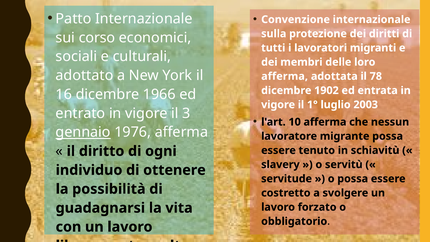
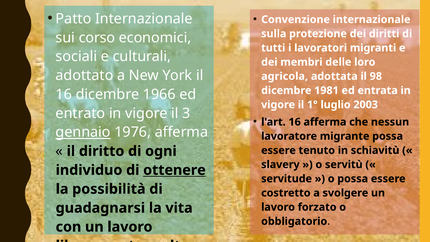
afferma: afferma -> agricola (285, 76)
78: 78 -> 98 (376, 76)
1902: 1902 -> 1981 (326, 90)
l'art 10: 10 -> 16 (295, 122)
ottenere underline: none -> present (174, 170)
